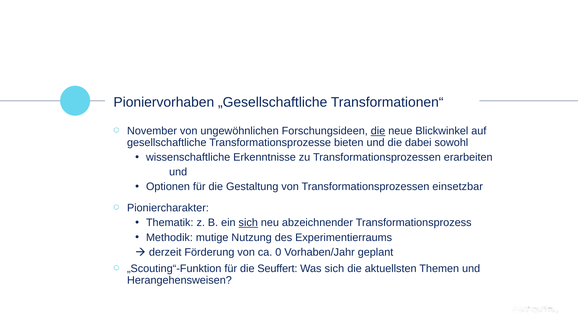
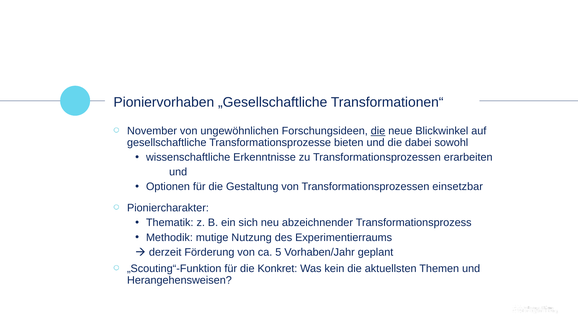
sich underline: present -> none (248, 223)
0: 0 -> 5 (278, 252)
Seuffert: Seuffert -> Konkret (277, 269)
Was sich: sich -> kein (334, 269)
